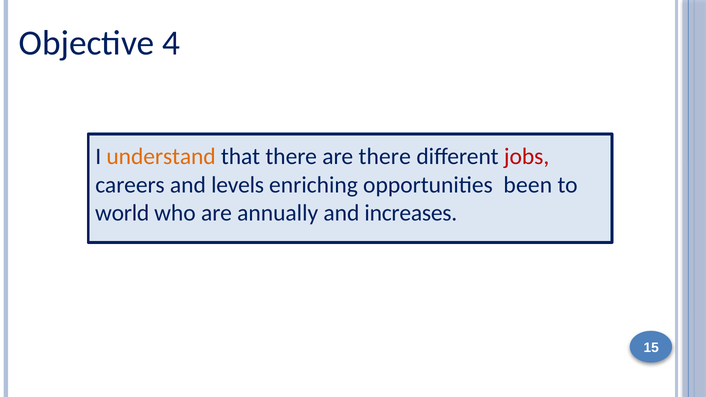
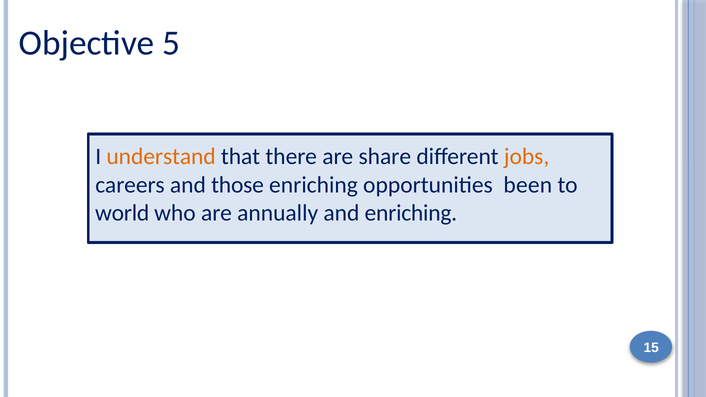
4: 4 -> 5 (171, 43)
are there: there -> share (385, 157)
jobs colour: red -> orange (527, 157)
levels: levels -> those (238, 185)
and increases: increases -> enriching (411, 213)
